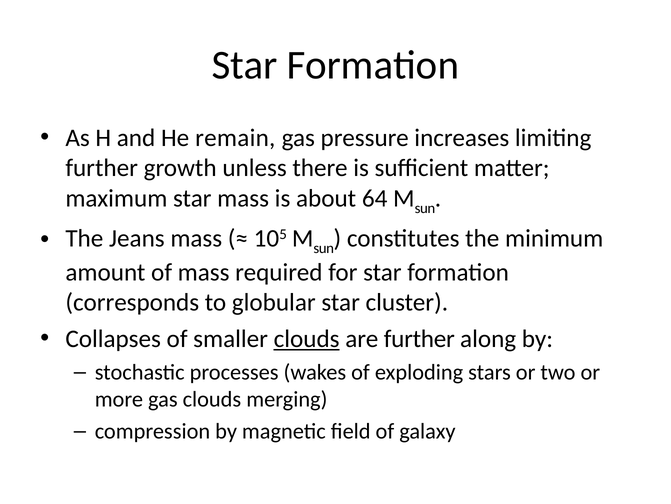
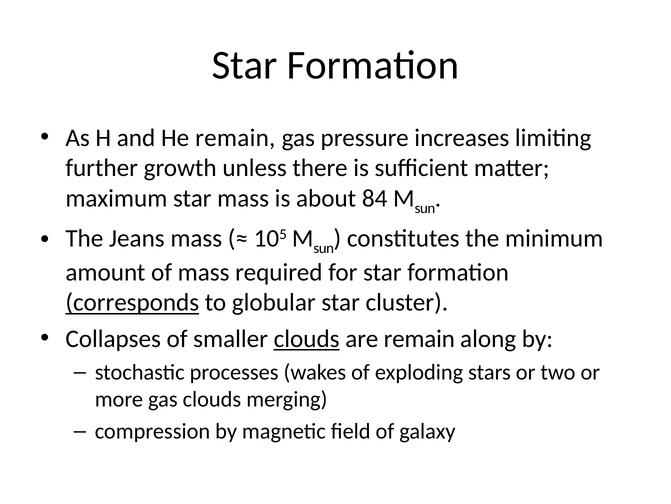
64: 64 -> 84 (375, 198)
corresponds underline: none -> present (132, 302)
are further: further -> remain (419, 338)
